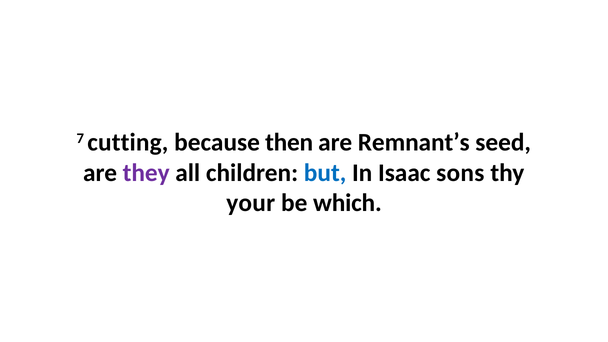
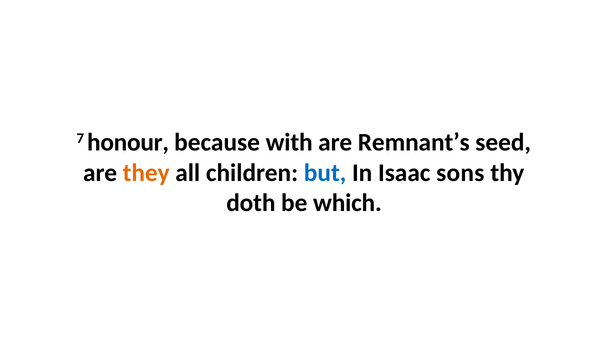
cutting: cutting -> honour (128, 142)
then: then -> with (289, 142)
they colour: purple -> orange (146, 173)
your: your -> doth (251, 203)
